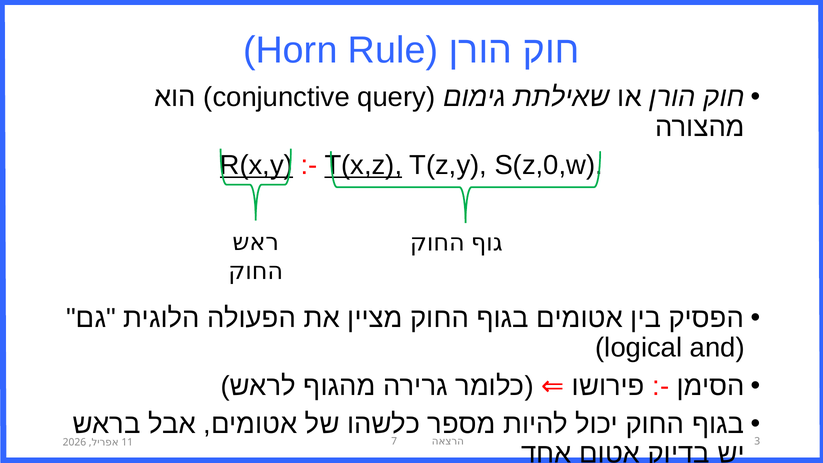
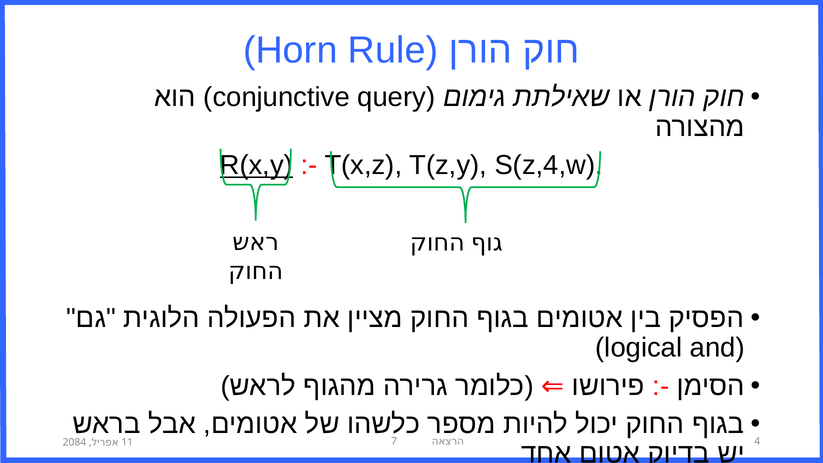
T(x,z underline: present -> none (363, 165)
S(z,0,w: S(z,0,w -> S(z,4,w (549, 165)
3: 3 -> 4 (757, 441)
2026: 2026 -> 2084 (74, 442)
